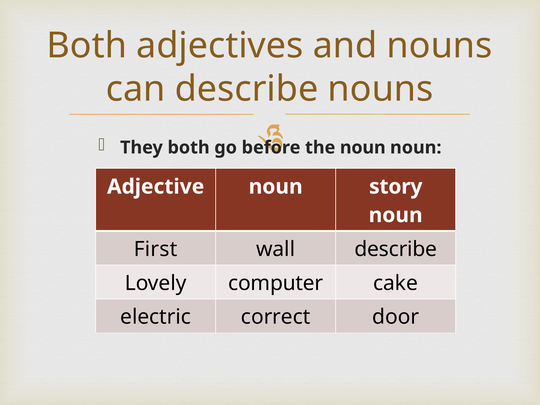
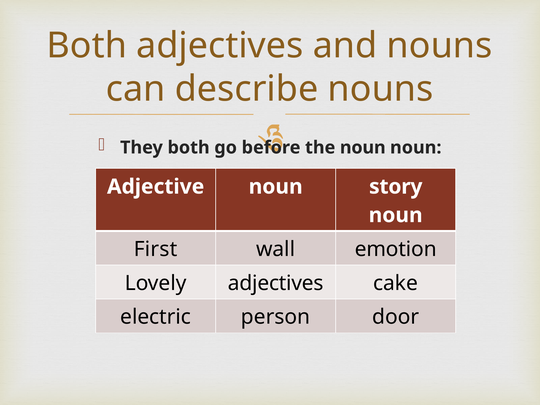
wall describe: describe -> emotion (396, 249)
Lovely computer: computer -> adjectives (276, 283)
correct: correct -> person (276, 317)
